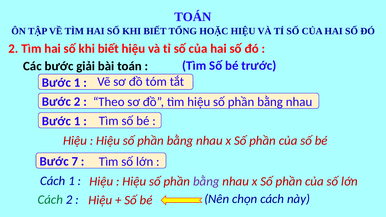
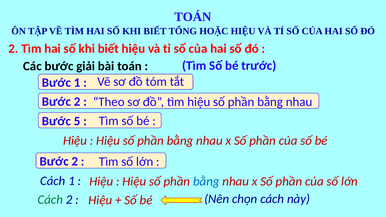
1: 1 -> 5 (77, 121)
7: 7 -> 2 (75, 161)
bằng colour: purple -> blue (206, 181)
